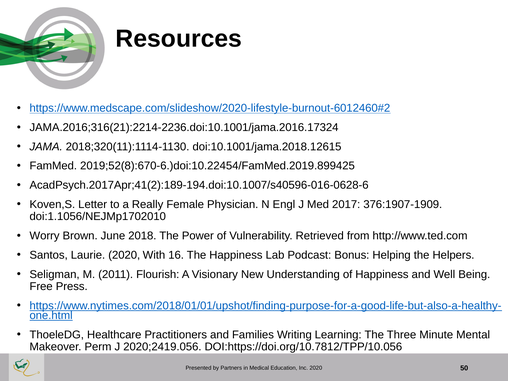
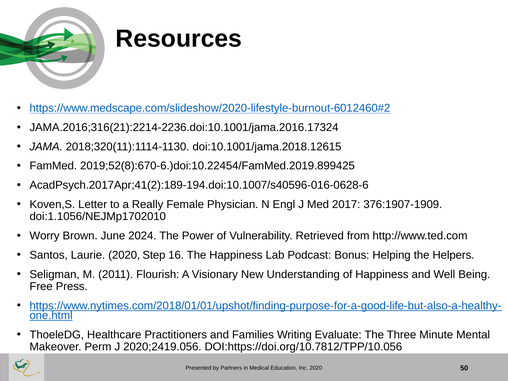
2018: 2018 -> 2024 (142, 236)
With: With -> Step (154, 255)
Learning: Learning -> Evaluate (338, 335)
